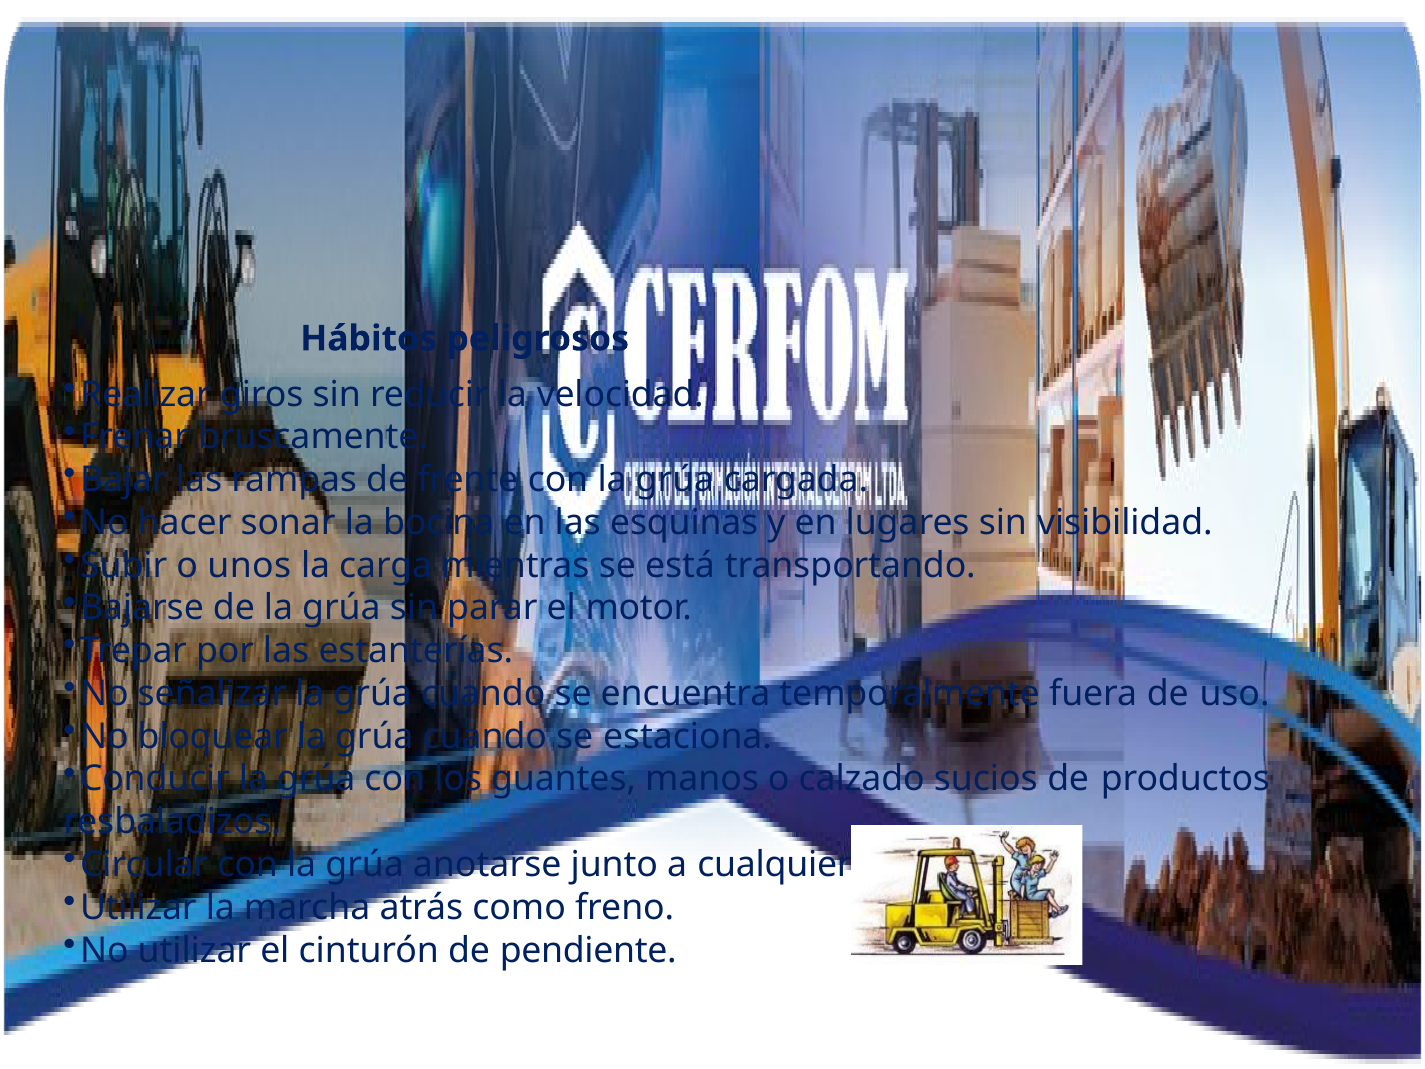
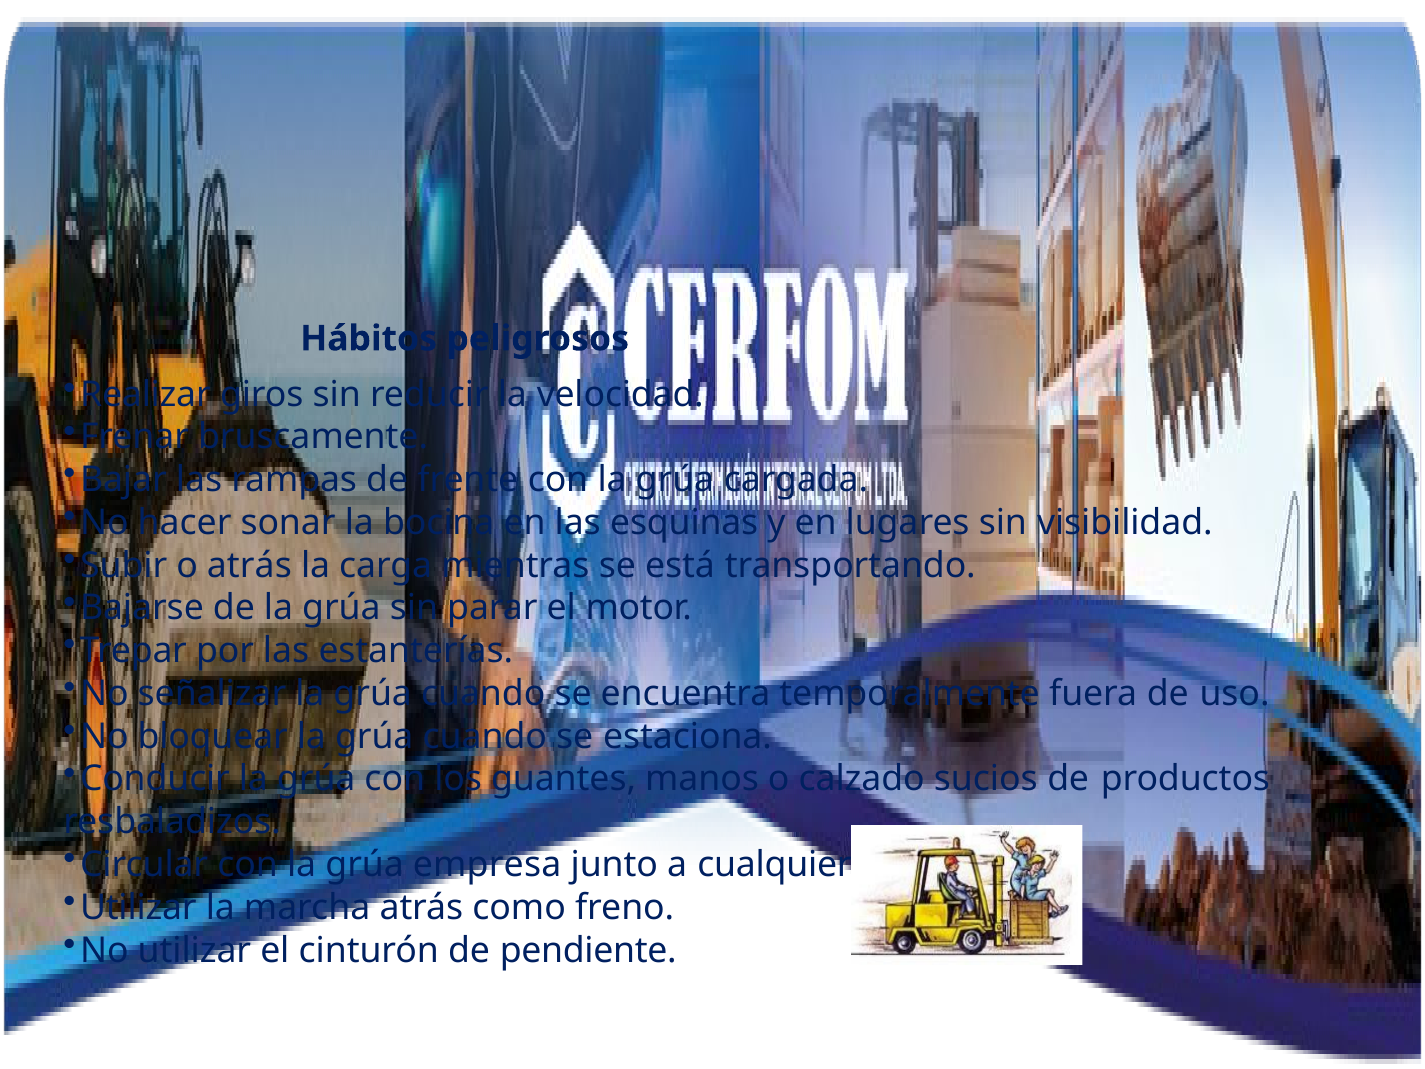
o unos: unos -> atrás (249, 565)
anotarse: anotarse -> empresa (487, 865)
